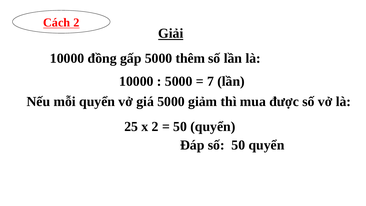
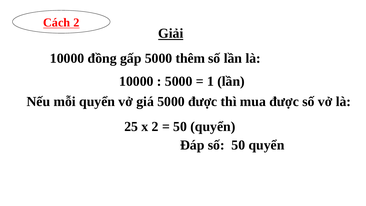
7: 7 -> 1 (210, 81)
5000 giảm: giảm -> được (203, 102)
